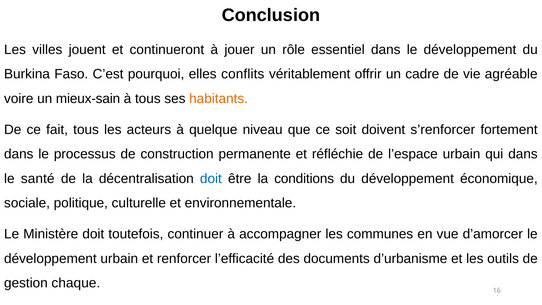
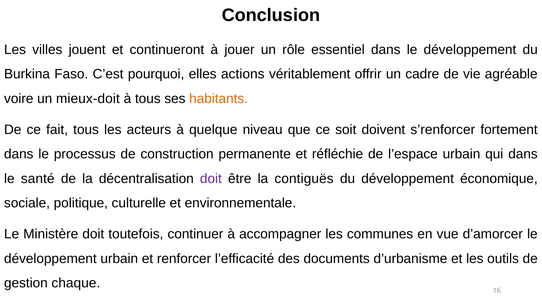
conflits: conflits -> actions (243, 74)
mieux-sain: mieux-sain -> mieux-doit (88, 99)
doit colour: blue -> purple (211, 178)
conditions: conditions -> contiguës (304, 178)
